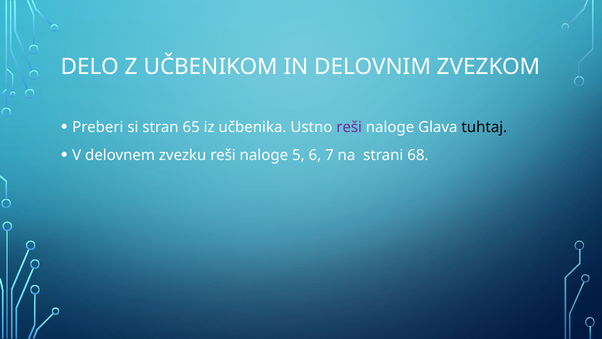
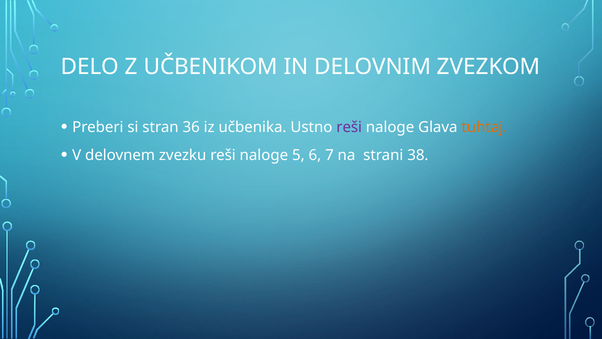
65: 65 -> 36 (191, 127)
tuhtaj colour: black -> orange (484, 127)
68: 68 -> 38 (418, 155)
